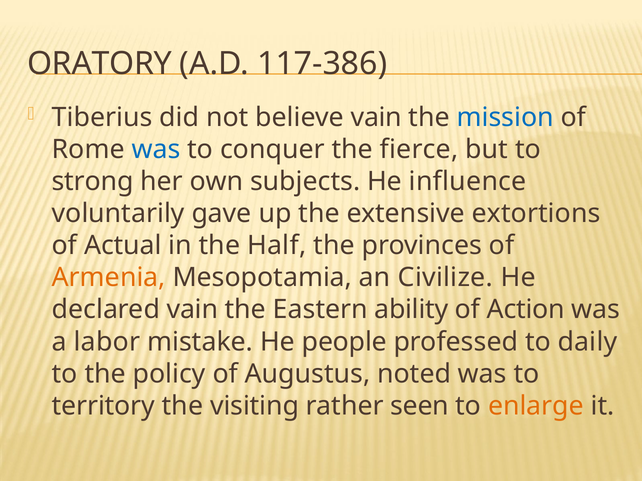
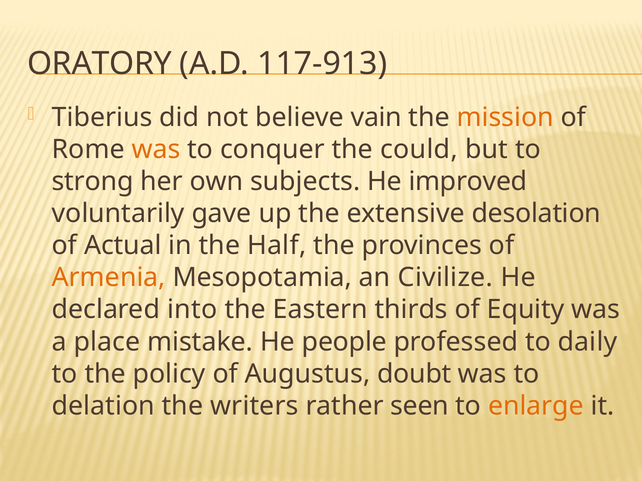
117-386: 117-386 -> 117-913 (322, 64)
mission colour: blue -> orange (505, 117)
was colour: blue -> orange (156, 149)
fierce: fierce -> could (419, 149)
influence: influence -> improved (468, 182)
extortions: extortions -> desolation (536, 214)
declared vain: vain -> into (192, 310)
ability: ability -> thirds (411, 310)
Action: Action -> Equity (526, 310)
labor: labor -> place (107, 342)
noted: noted -> doubt (414, 374)
territory: territory -> delation (103, 406)
visiting: visiting -> writers (254, 406)
